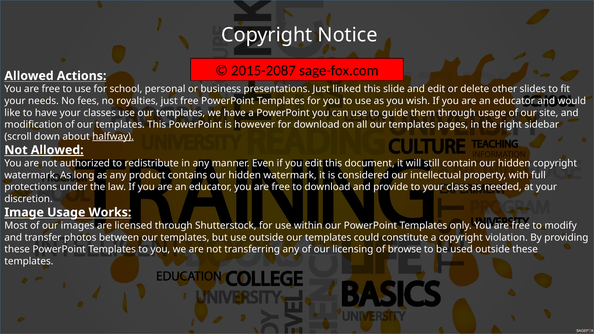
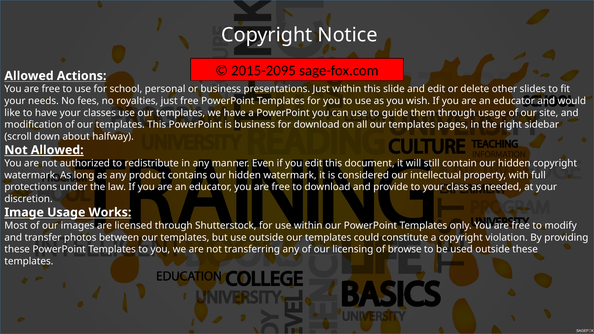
2015-2087: 2015-2087 -> 2015-2095 (263, 70)
Just linked: linked -> within (347, 89)
is however: however -> business (255, 125)
halfway underline: present -> none (113, 137)
